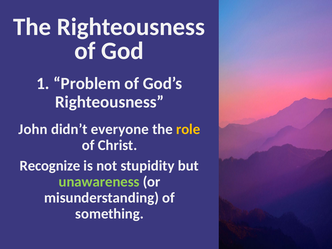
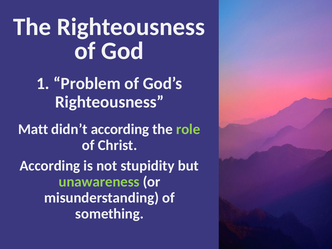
John: John -> Matt (33, 129)
didn’t everyone: everyone -> according (120, 129)
role colour: yellow -> light green (188, 129)
Recognize: Recognize -> According (50, 166)
